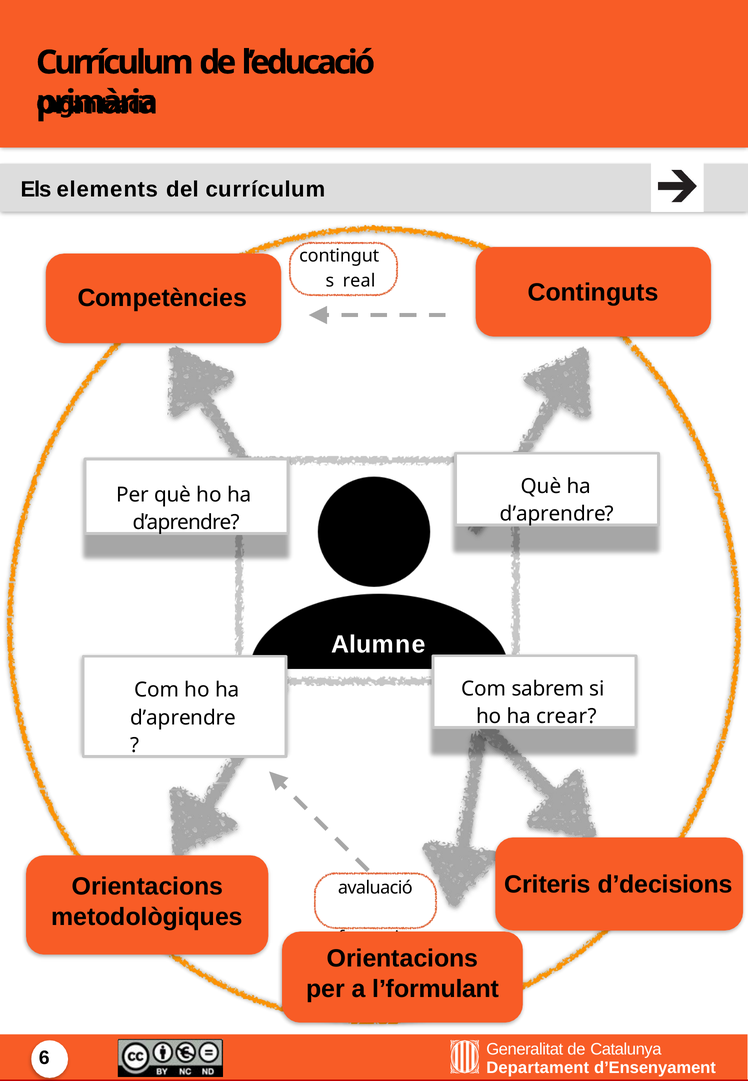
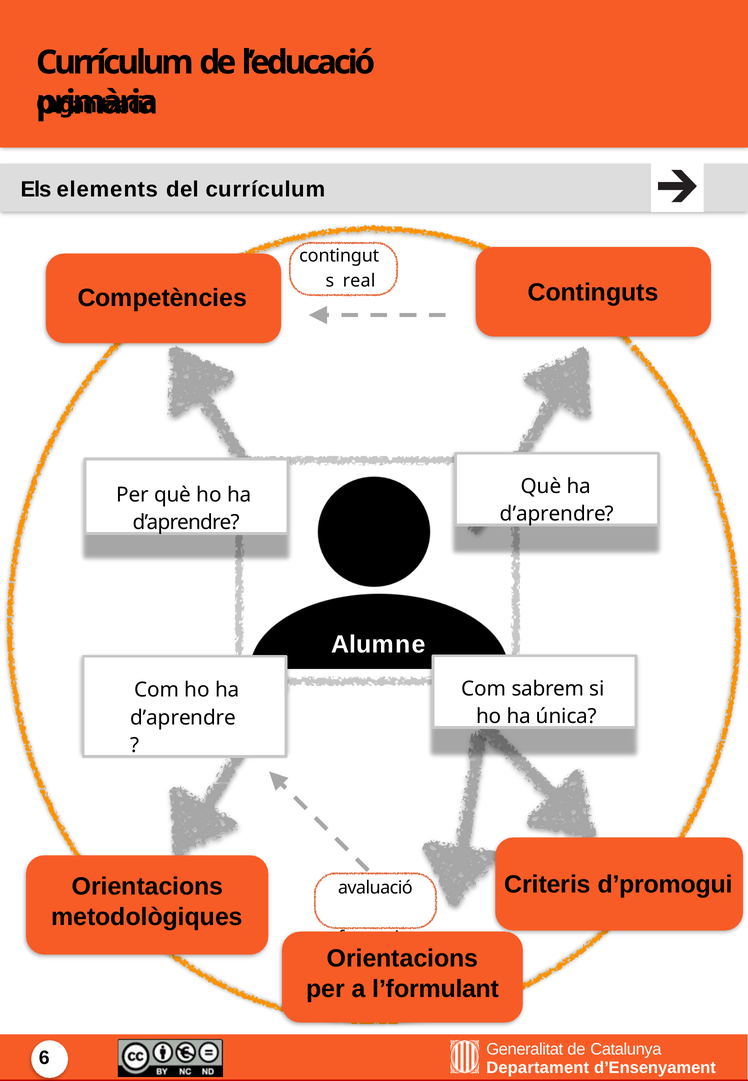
crear: crear -> única (566, 716)
d’decisions: d’decisions -> d’promogui (665, 884)
